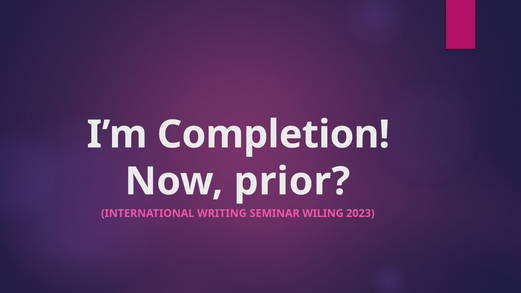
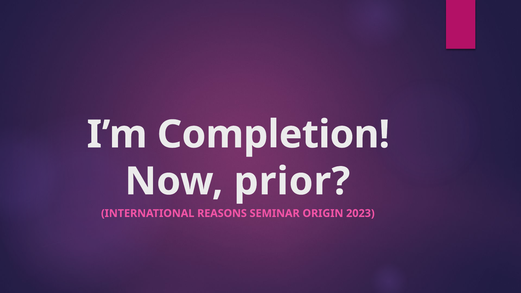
WRITING: WRITING -> REASONS (222, 213)
WILING: WILING -> ORIGIN (323, 213)
